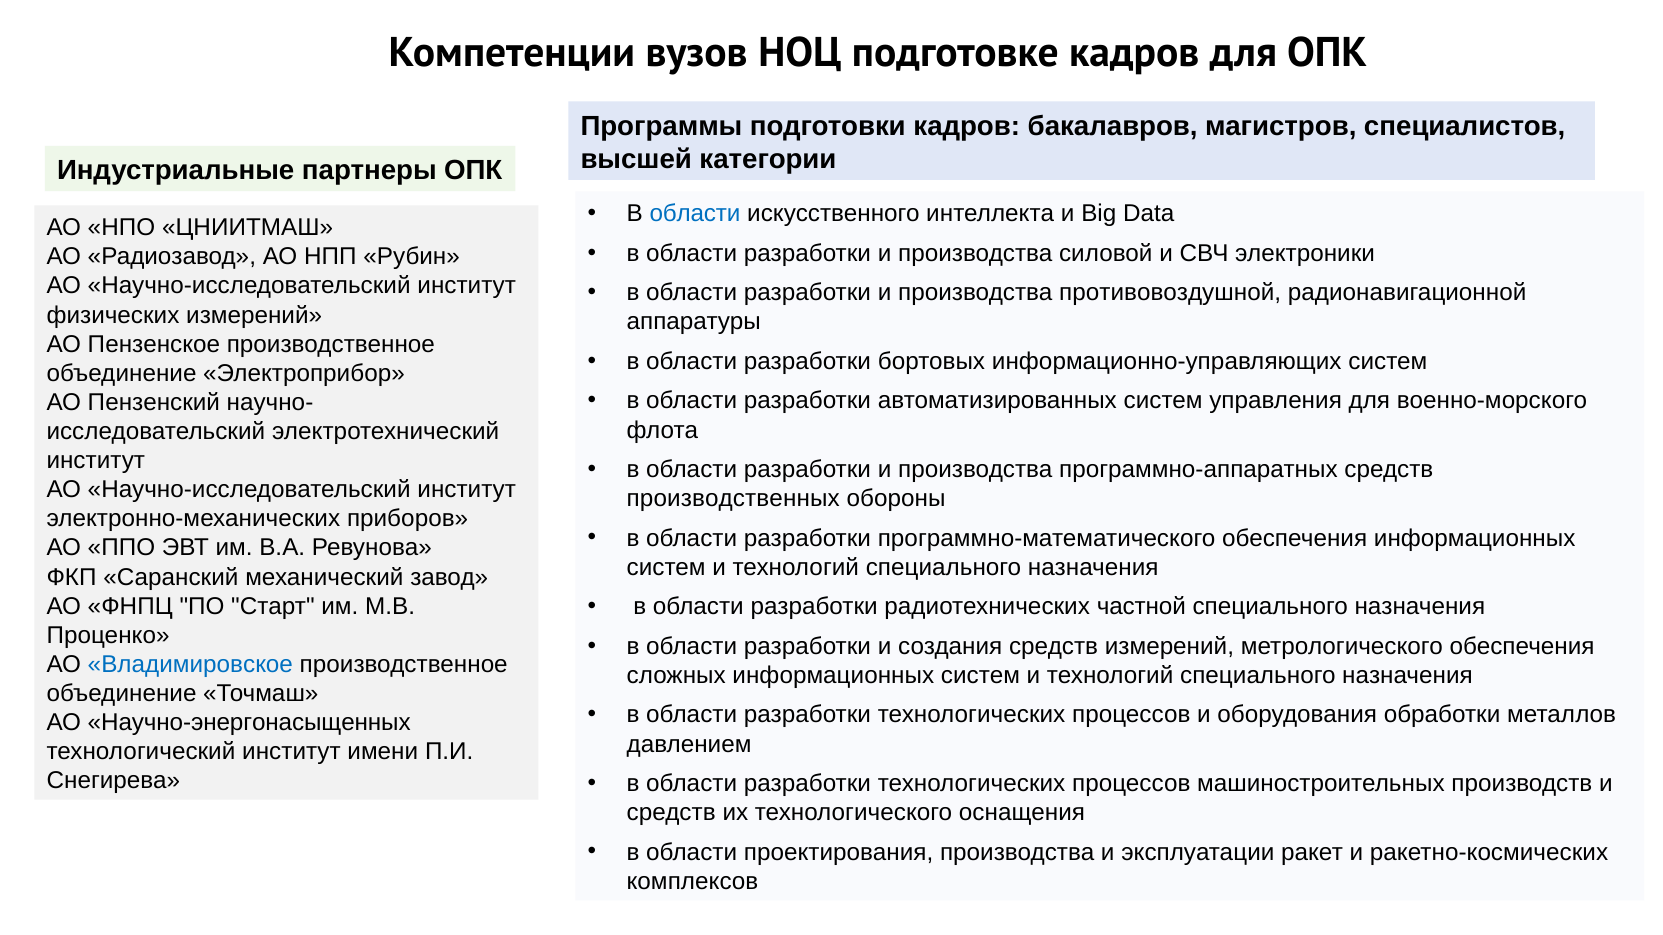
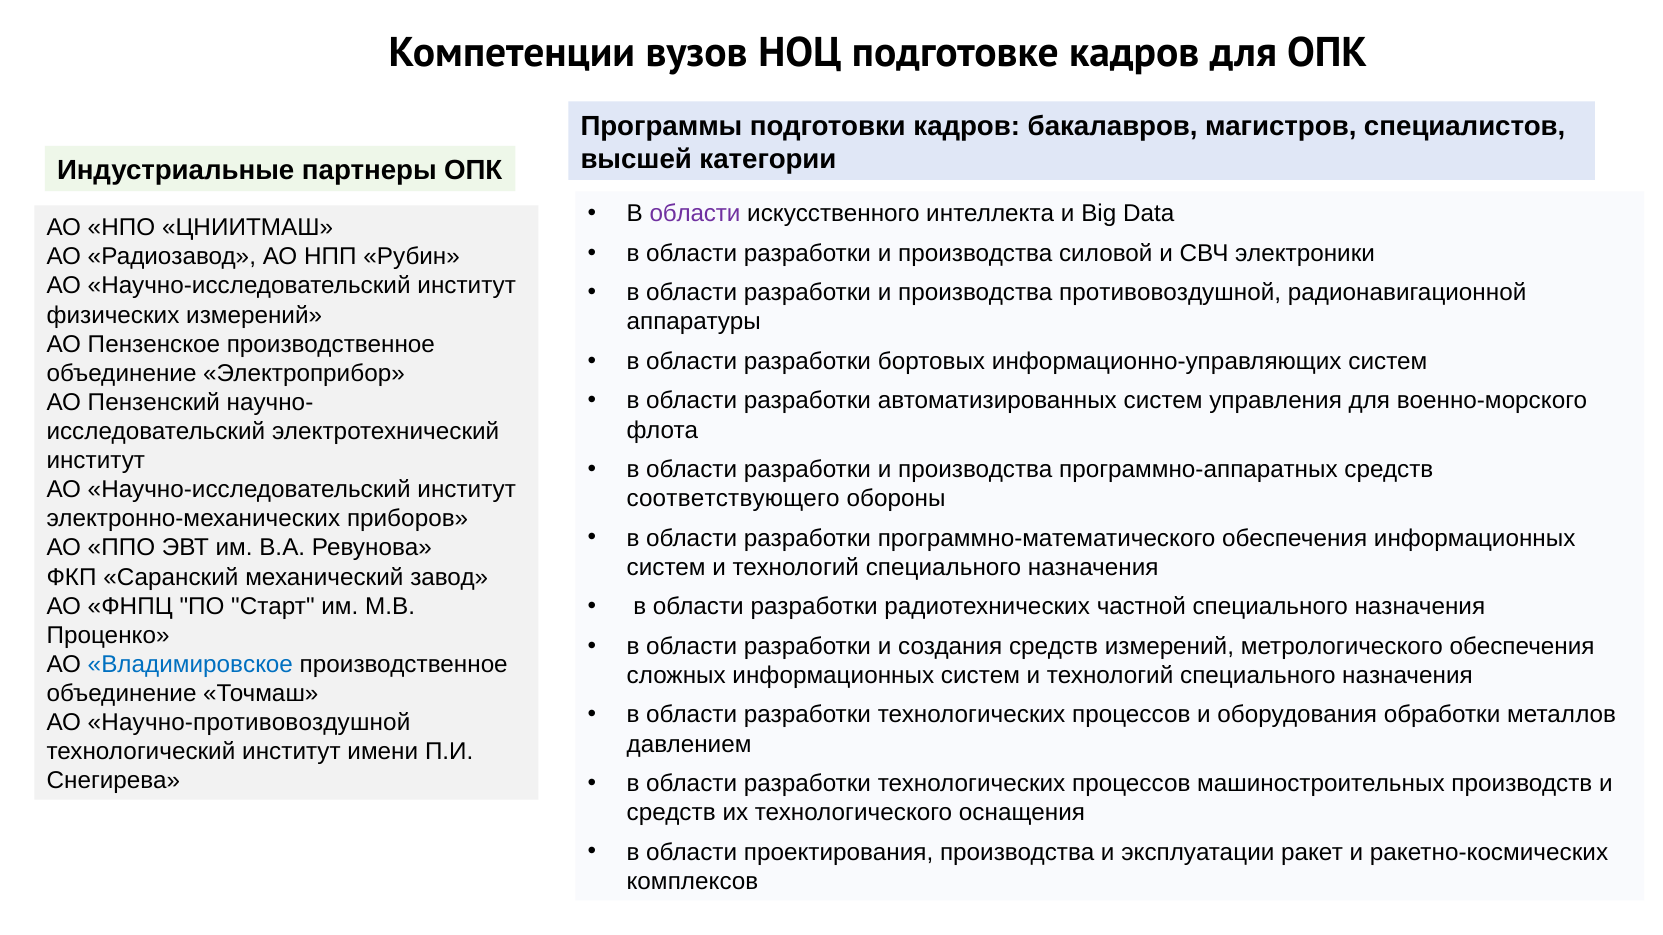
области colour: blue -> purple (695, 214)
производственных: производственных -> соответствующего (733, 499)
Научно-энергонасыщенных: Научно-энергонасыщенных -> Научно-противовоздушной (249, 723)
